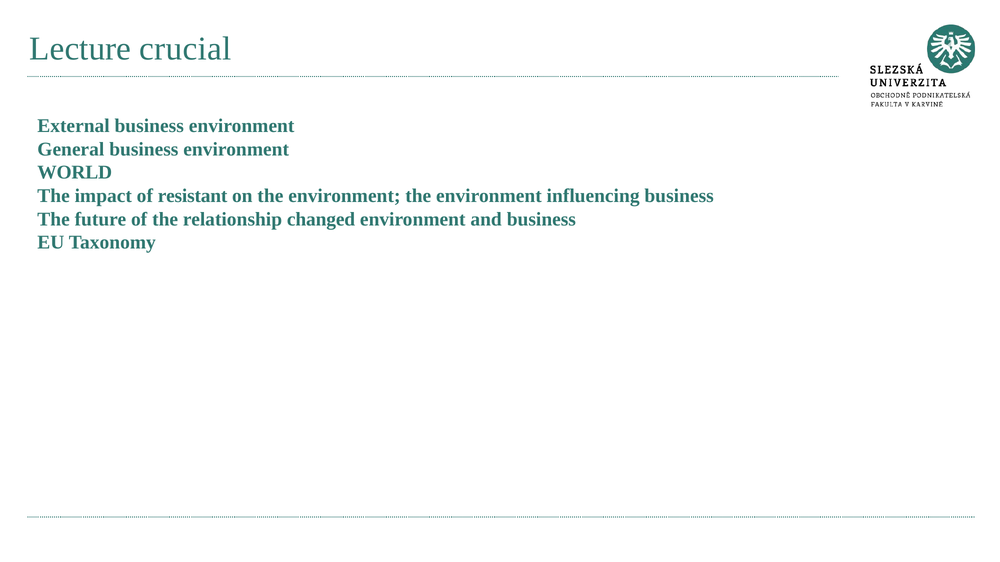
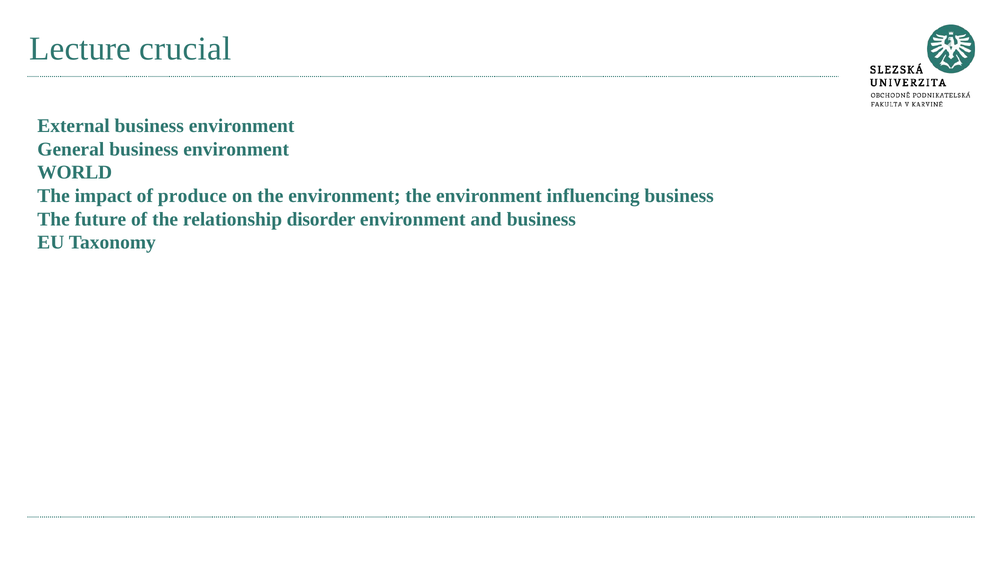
resistant: resistant -> produce (192, 196)
changed: changed -> disorder (321, 219)
